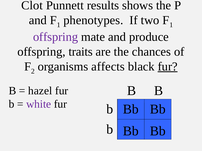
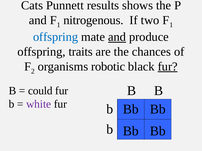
Clot: Clot -> Cats (32, 5)
phenotypes: phenotypes -> nitrogenous (93, 20)
offspring colour: purple -> blue (56, 37)
and underline: none -> present (117, 37)
affects: affects -> robotic (108, 67)
hazel: hazel -> could (40, 91)
